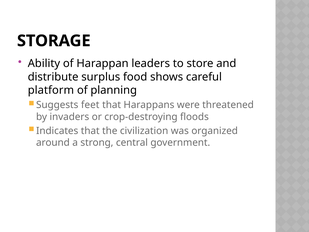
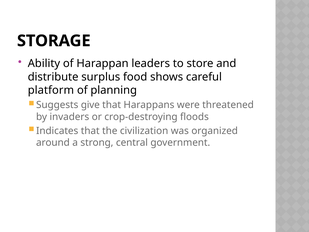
feet: feet -> give (90, 105)
